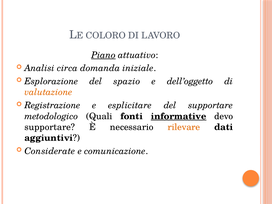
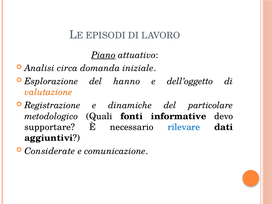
COLORO: COLORO -> EPISODI (106, 36)
spazio: spazio -> hanno (127, 81)
esplicitare: esplicitare -> dinamiche (130, 105)
del supportare: supportare -> particolare (211, 105)
informative underline: present -> none (179, 116)
rilevare colour: orange -> blue (184, 127)
